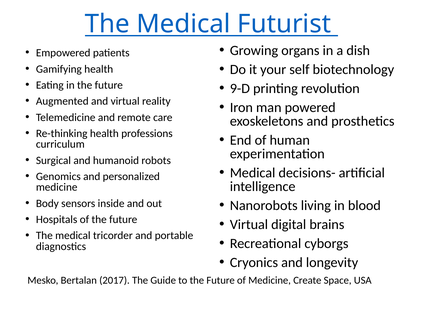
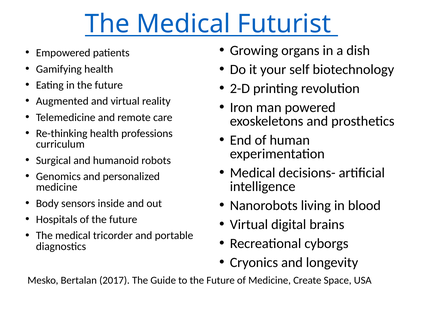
9-D: 9-D -> 2-D (240, 89)
